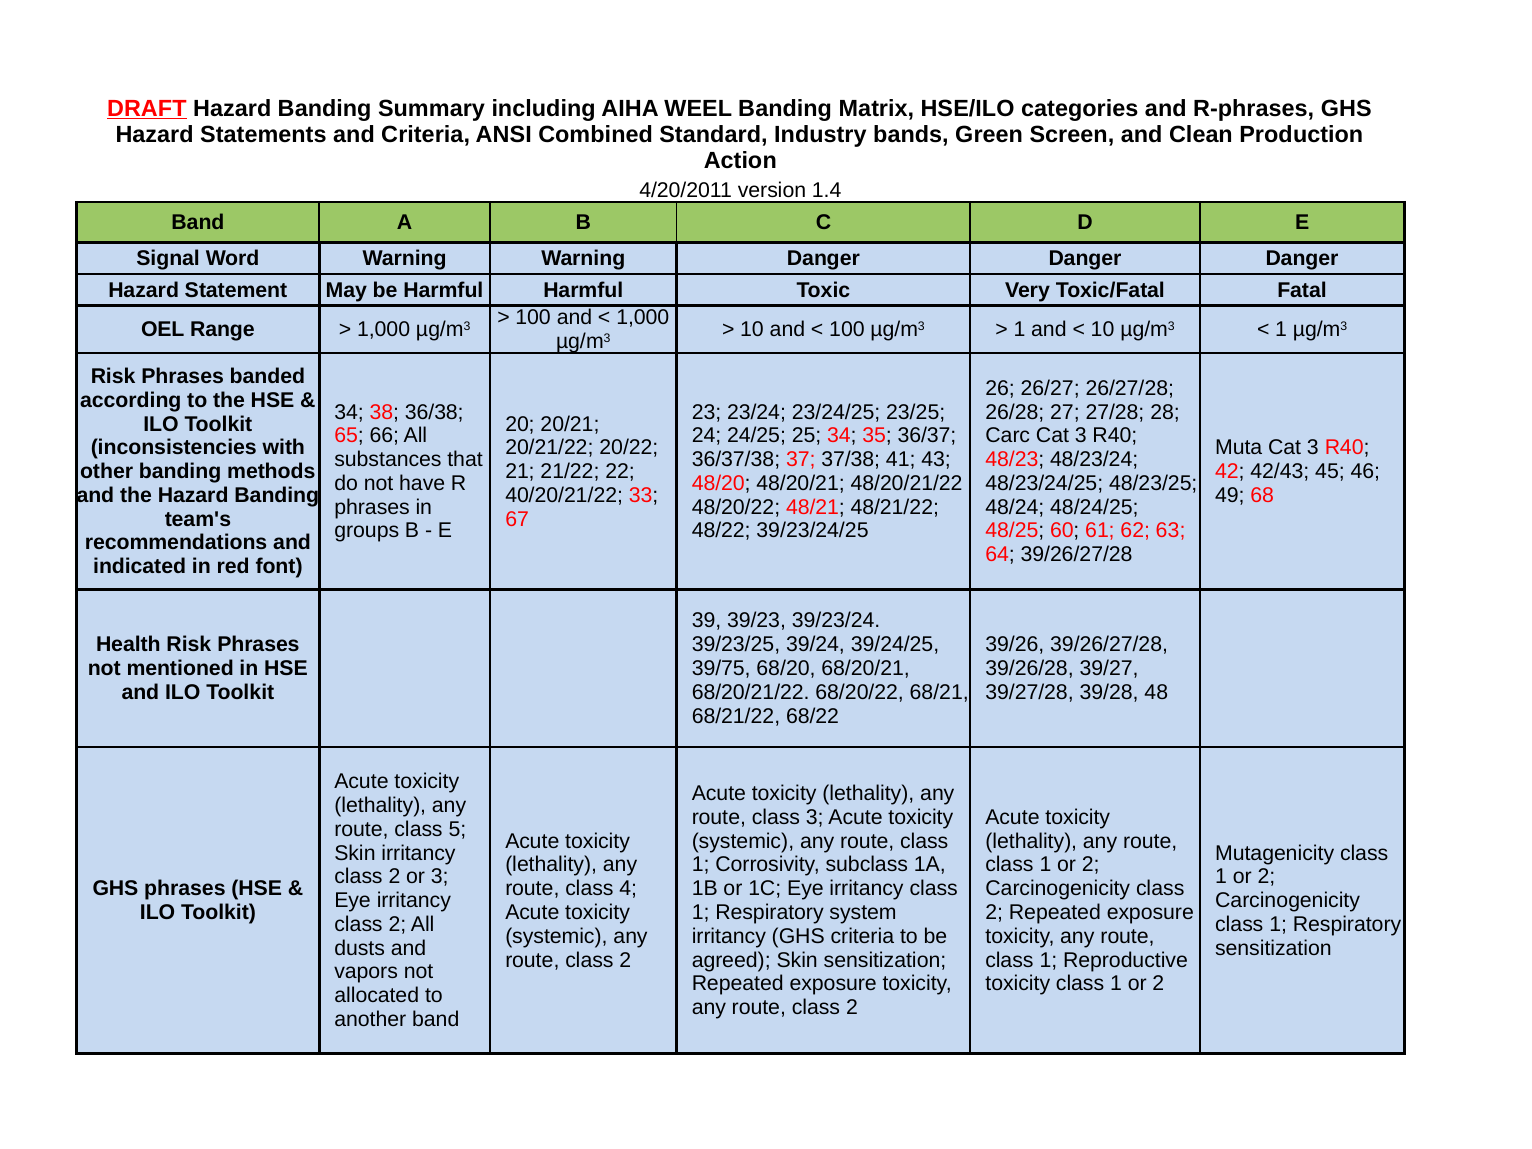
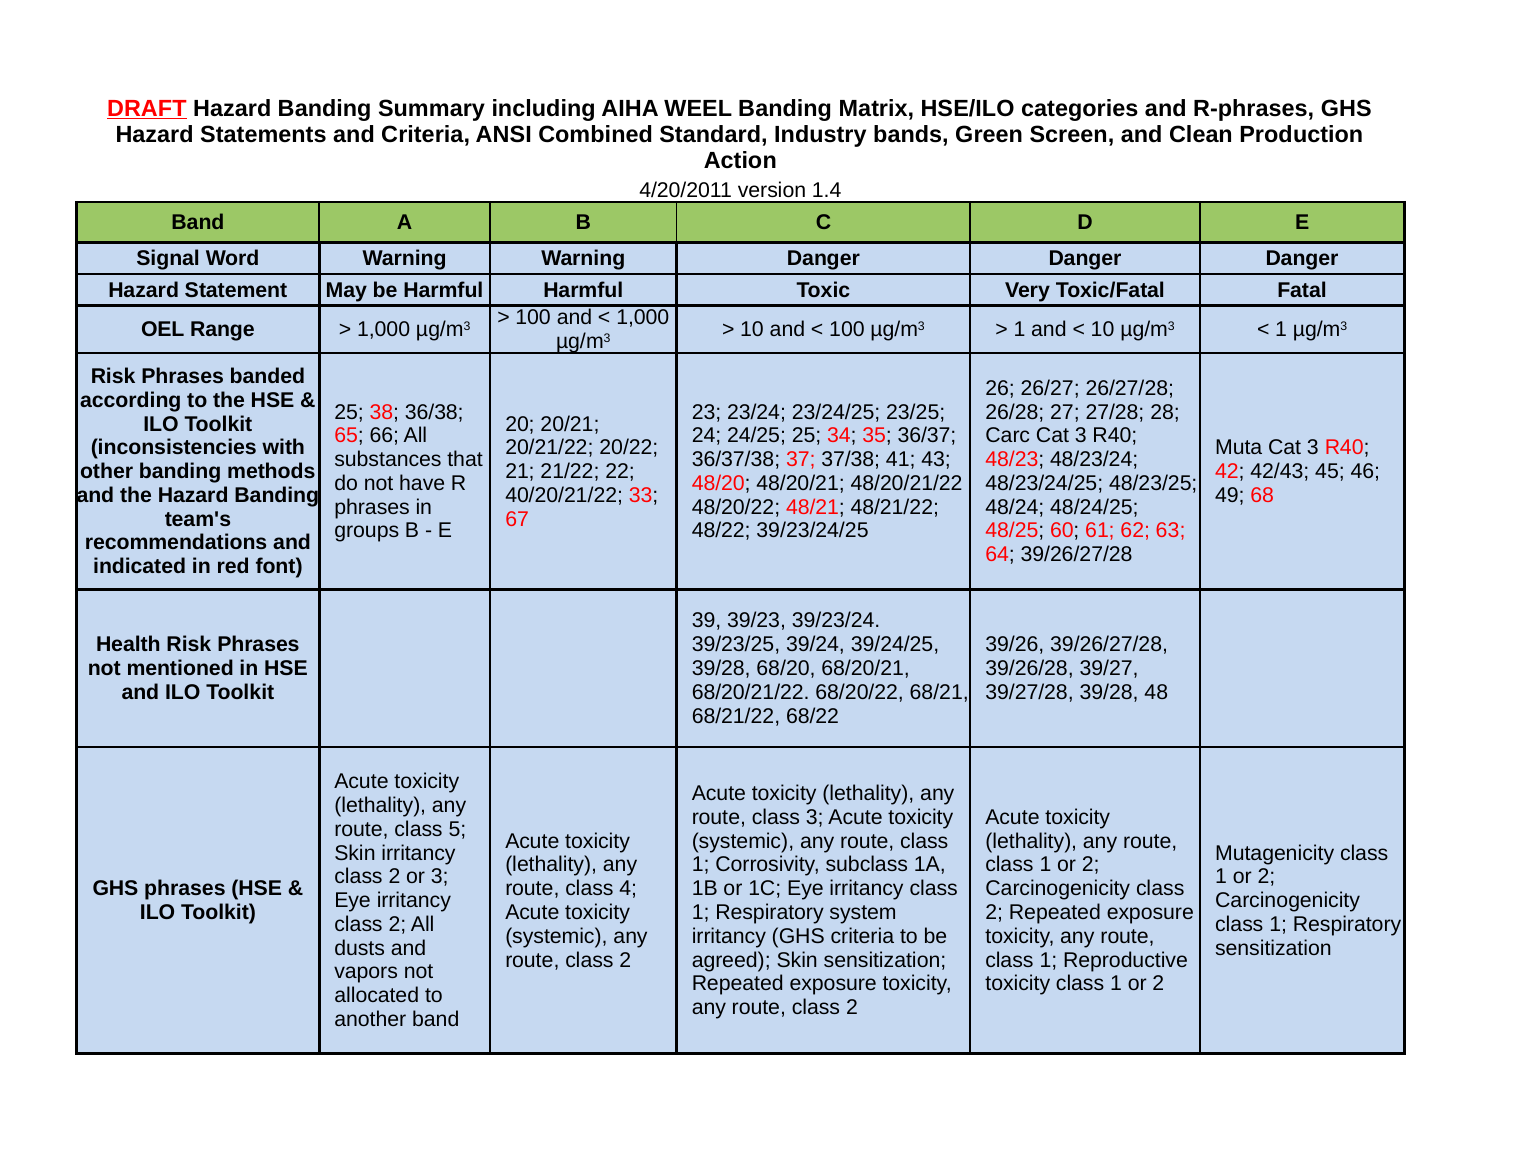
34: 34 -> 25 (349, 412)
39/75: 39/75 -> 39/28 (721, 669)
